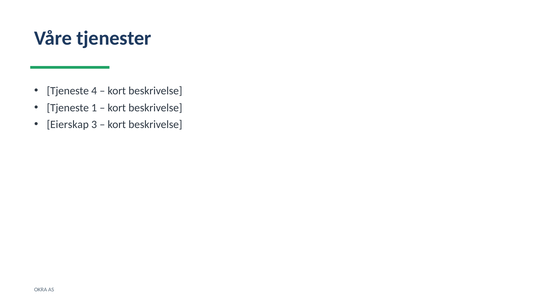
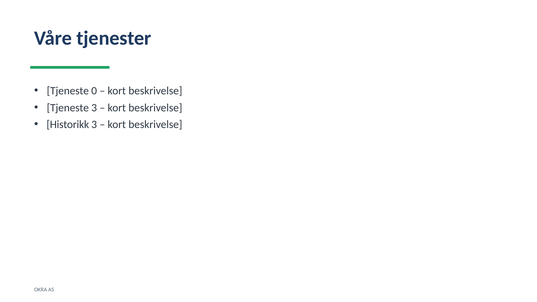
4: 4 -> 0 (94, 91)
Tjeneste 1: 1 -> 3 (94, 108)
Eierskap: Eierskap -> Historikk (68, 125)
